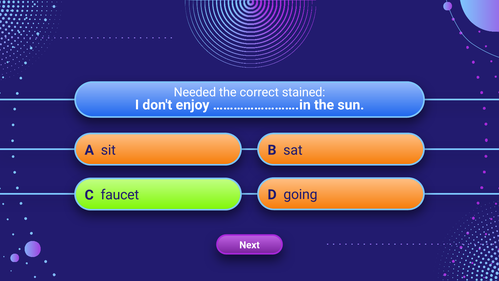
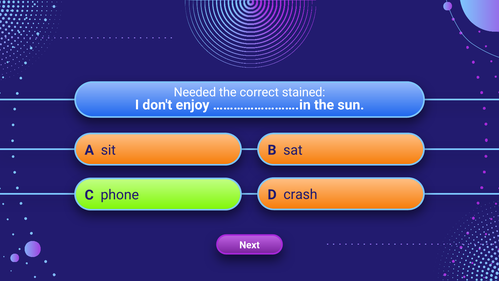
faucet: faucet -> phone (120, 195)
going: going -> crash (300, 194)
